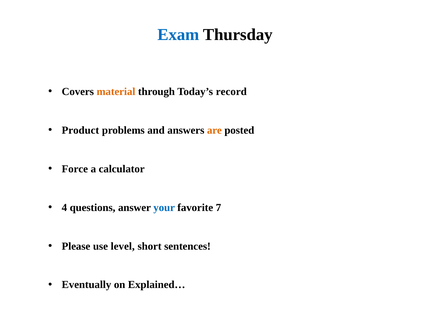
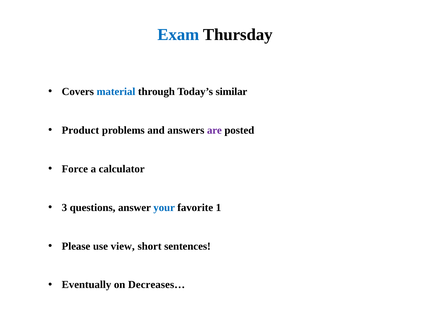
material colour: orange -> blue (116, 92)
record: record -> similar (231, 92)
are colour: orange -> purple (214, 130)
4: 4 -> 3 (64, 208)
7: 7 -> 1 (218, 208)
level: level -> view (123, 247)
Explained…: Explained… -> Decreases… (157, 285)
